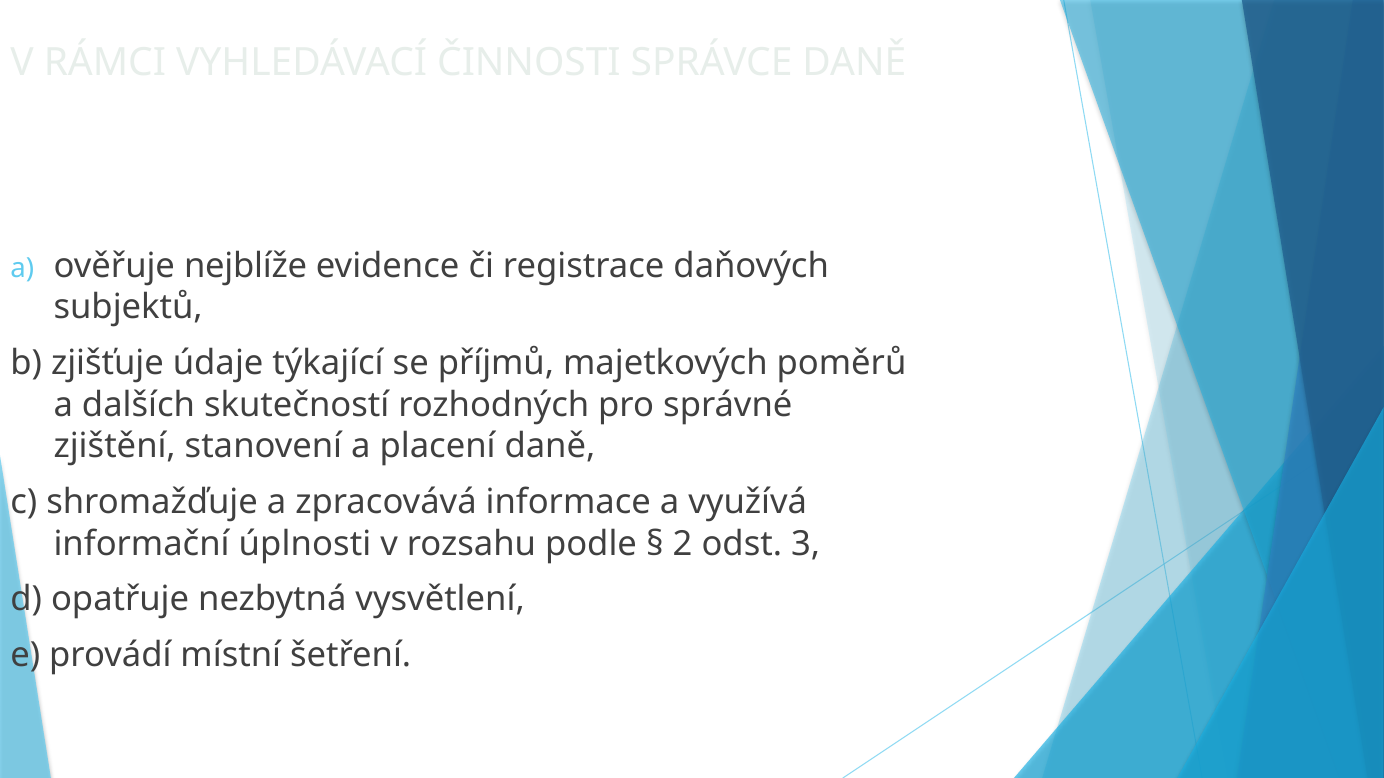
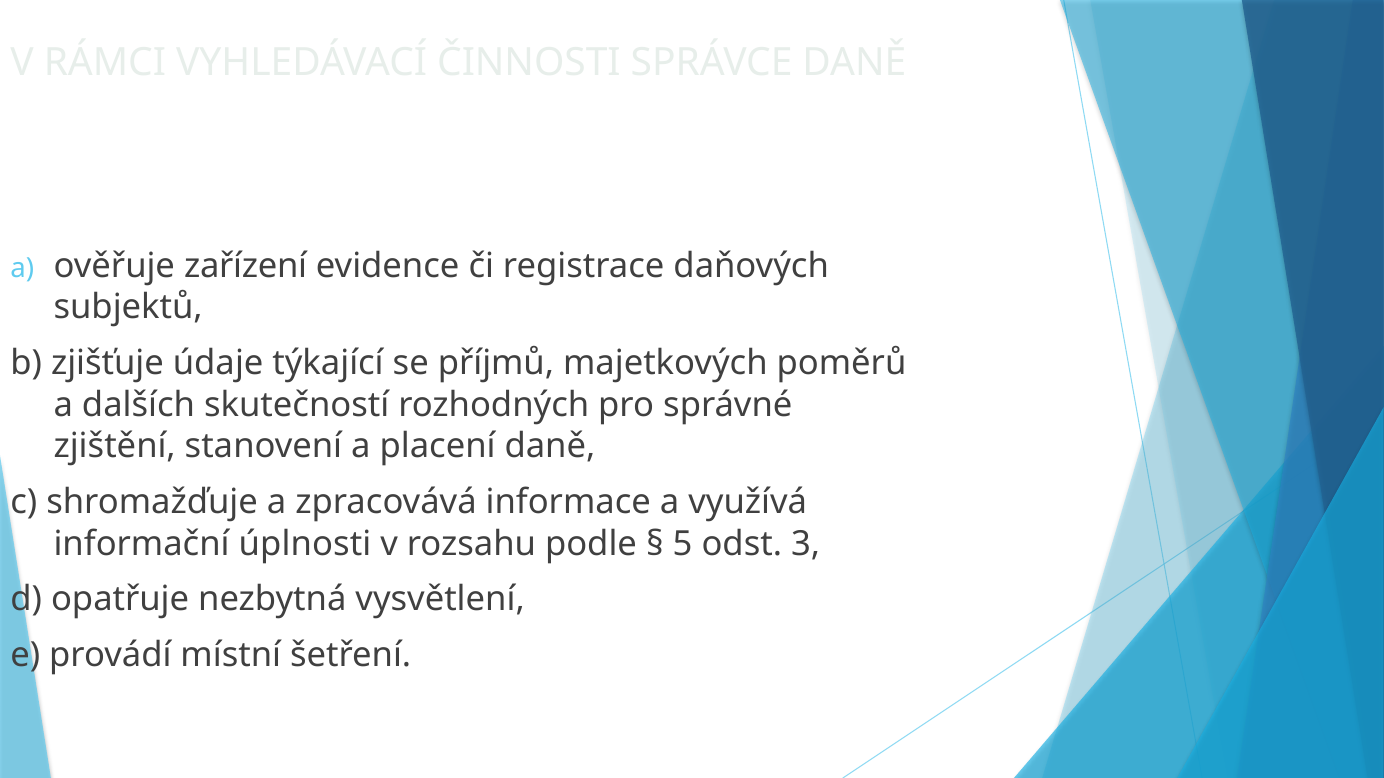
nejblíže: nejblíže -> zařízení (246, 266)
2: 2 -> 5 (683, 544)
